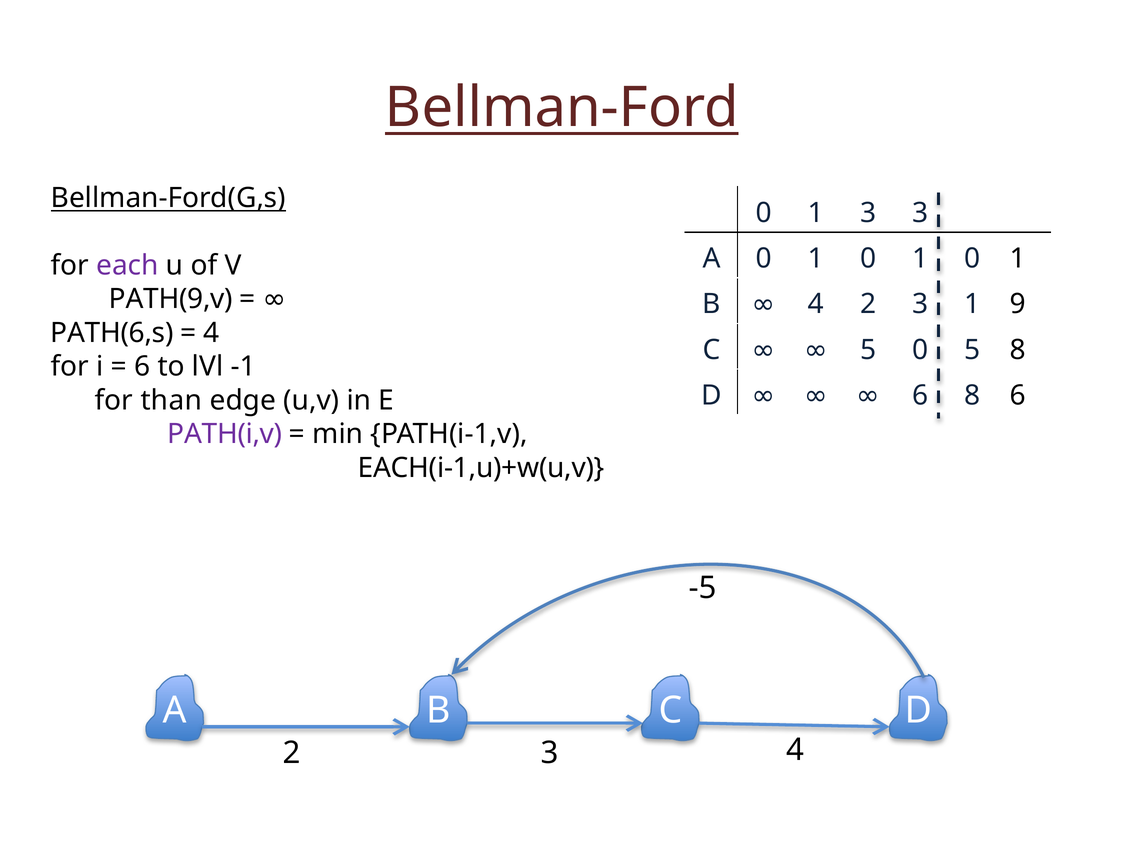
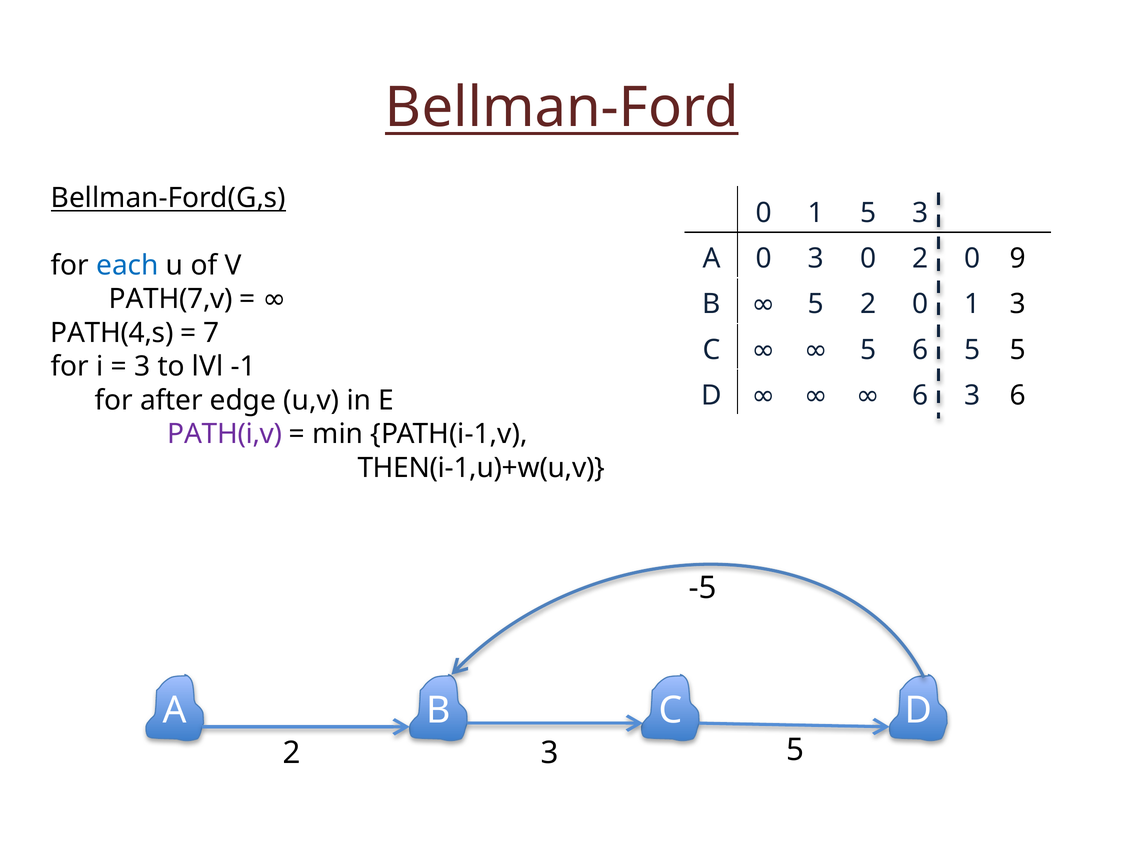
1 3: 3 -> 5 (868, 213)
A 0 1: 1 -> 3 (816, 259)
1: 1 -> 2 (920, 259)
1: 1 -> 9 (1018, 259)
each colour: purple -> blue (128, 265)
PATH(9,v: PATH(9,v -> PATH(7,v (171, 299)
4: 4 -> 5 (816, 304)
3: 3 -> 0 (920, 304)
1 9: 9 -> 3 (1018, 304)
PATH(6,s: PATH(6,s -> PATH(4,s (112, 333)
4: 4 -> 7 (211, 333)
5 0: 0 -> 6 (920, 350)
5 8: 8 -> 5 (1018, 350)
6: 6 -> 3 (142, 367)
6 8: 8 -> 3 (972, 395)
than: than -> after (171, 400)
EACH(i-1,u)+w(u,v: EACH(i-1,u)+w(u,v -> THEN(i-1,u)+w(u,v (481, 468)
2 4: 4 -> 5 (795, 750)
